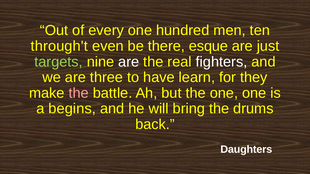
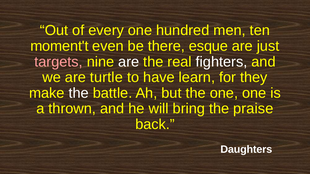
through't: through't -> moment't (59, 46)
targets colour: light green -> pink (59, 62)
three: three -> turtle (106, 78)
the colour: pink -> white (79, 93)
begins: begins -> thrown (72, 109)
drums: drums -> praise (253, 109)
